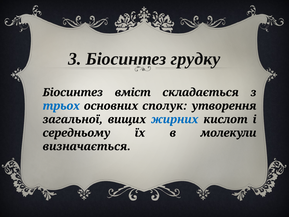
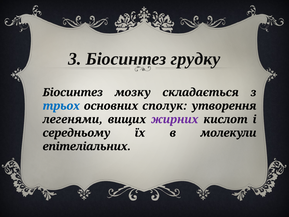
вміст: вміст -> мозку (133, 92)
загальної: загальної -> легенями (73, 119)
жирних colour: blue -> purple (175, 119)
визначається: визначається -> епітеліальних (87, 146)
